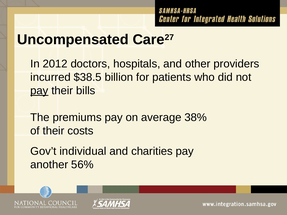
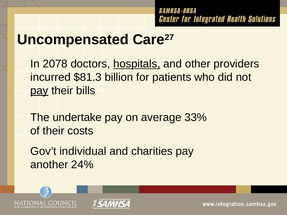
2012: 2012 -> 2078 (55, 64)
hospitals underline: none -> present (137, 64)
$38.5: $38.5 -> $81.3 (88, 77)
premiums: premiums -> undertake (77, 118)
38%: 38% -> 33% (196, 118)
56%: 56% -> 24% (82, 165)
